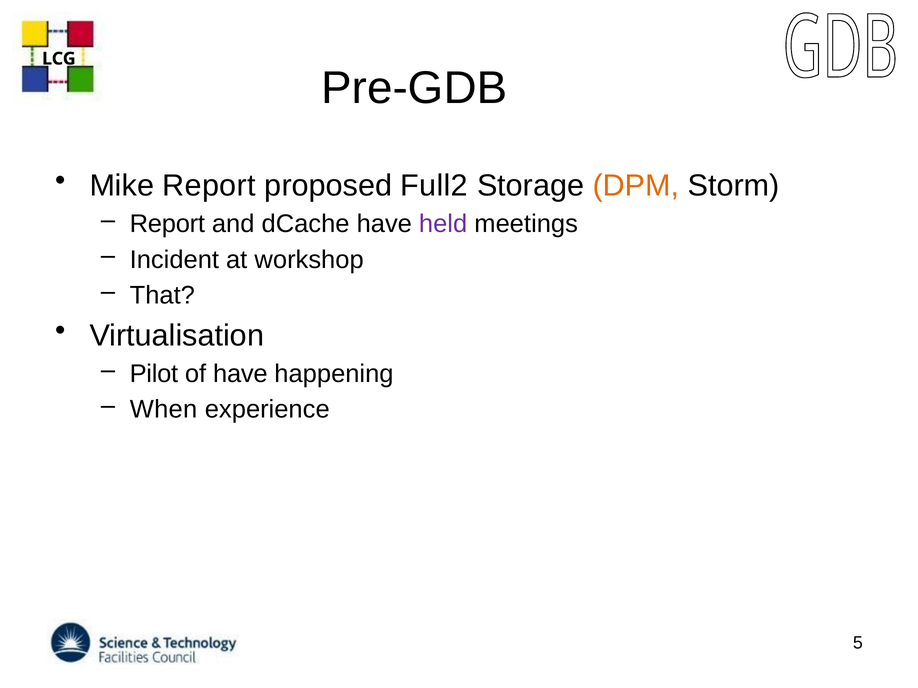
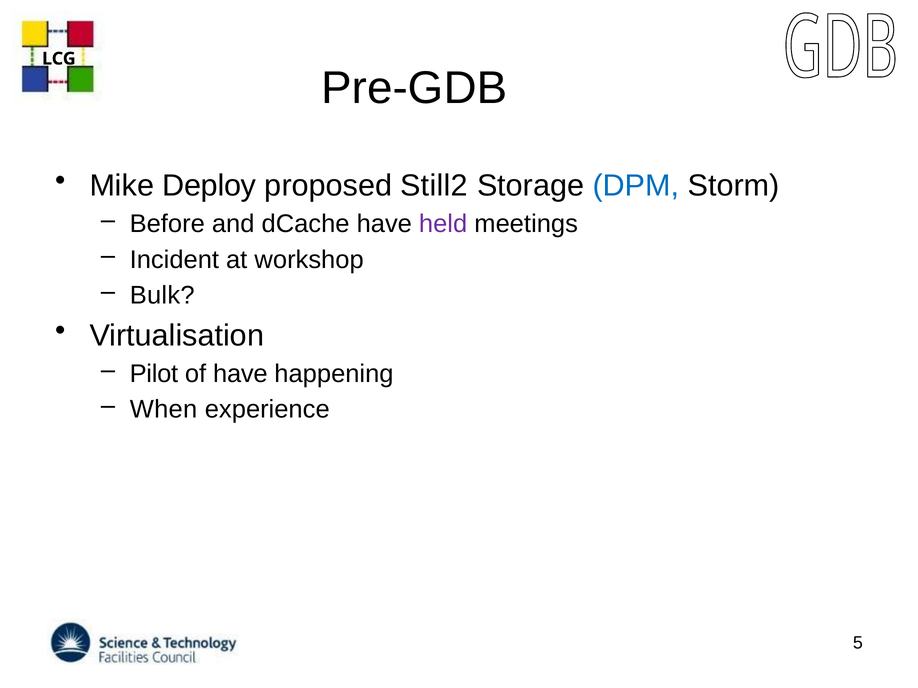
Mike Report: Report -> Deploy (209, 186)
Full2: Full2 -> Still2 (434, 186)
DPM colour: orange -> blue (636, 186)
Report: Report -> Before (167, 224)
That: That -> Bulk (162, 296)
